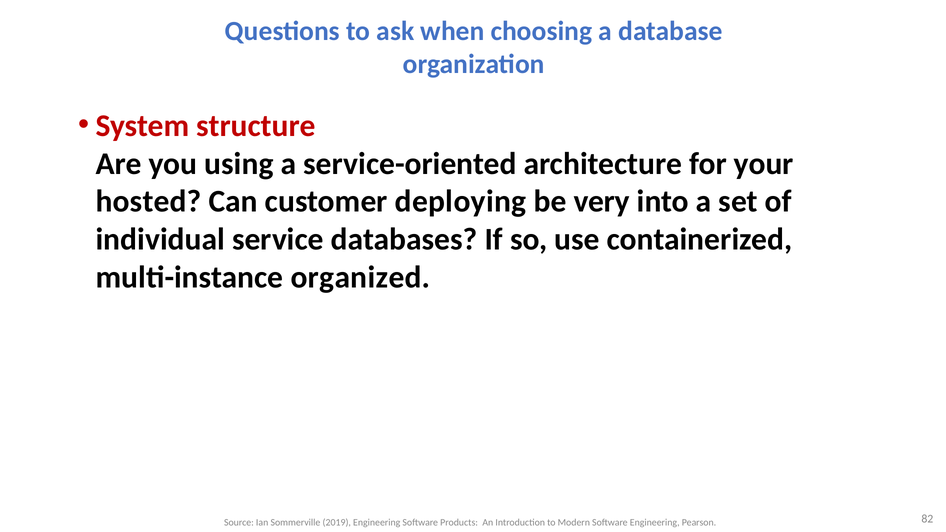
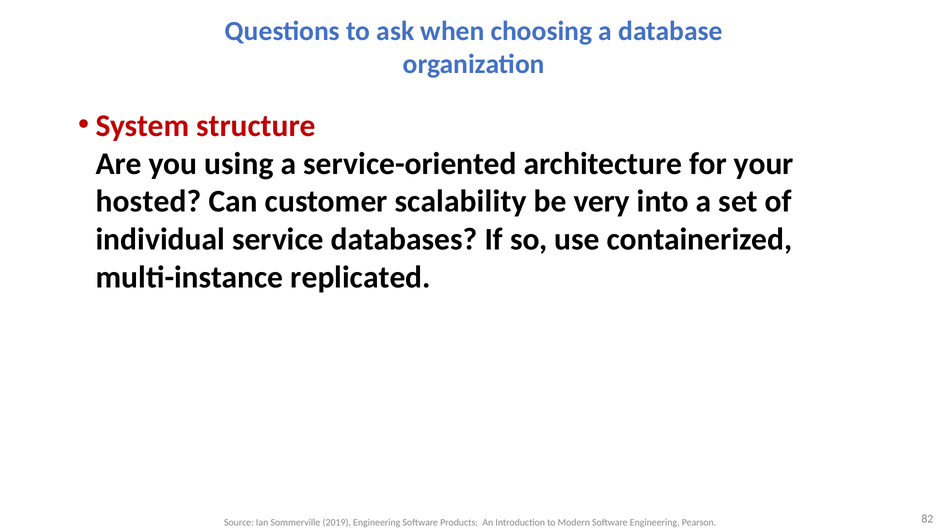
deploying: deploying -> scalability (461, 202)
organized: organized -> replicated (361, 277)
